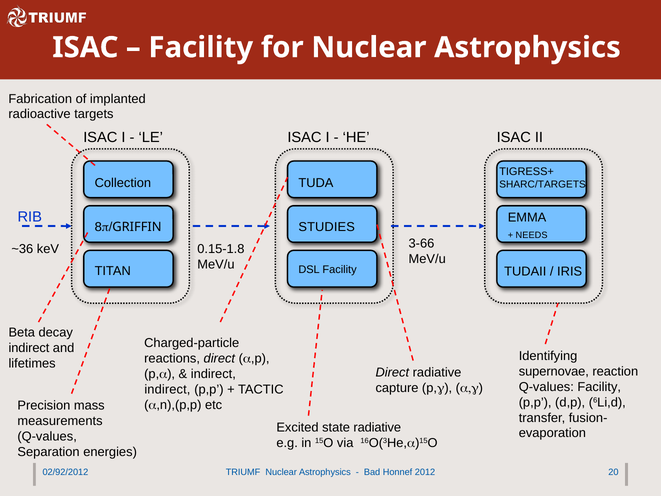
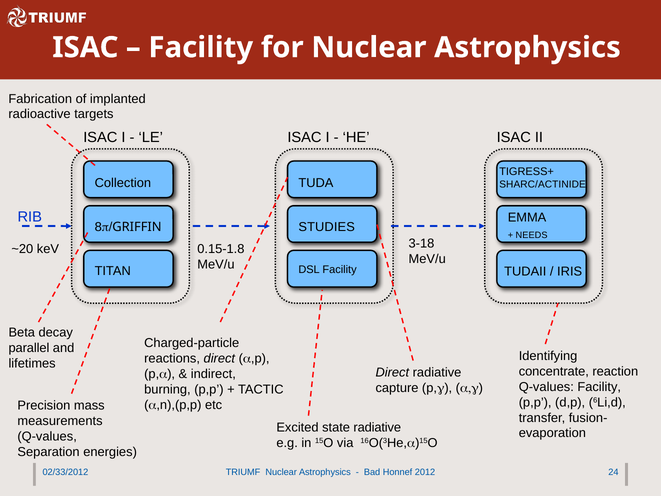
SHARC/TARGETS: SHARC/TARGETS -> SHARC/ACTINIDE (543, 184)
3-66: 3-66 -> 3-18 (421, 243)
~36: ~36 -> ~20 (22, 249)
indirect: indirect -> parallel (29, 348)
supernovae: supernovae -> concentrate (554, 371)
indirect: indirect -> burning (167, 389)
02/92/2012: 02/92/2012 -> 02/33/2012 (65, 472)
20: 20 -> 24 (613, 472)
